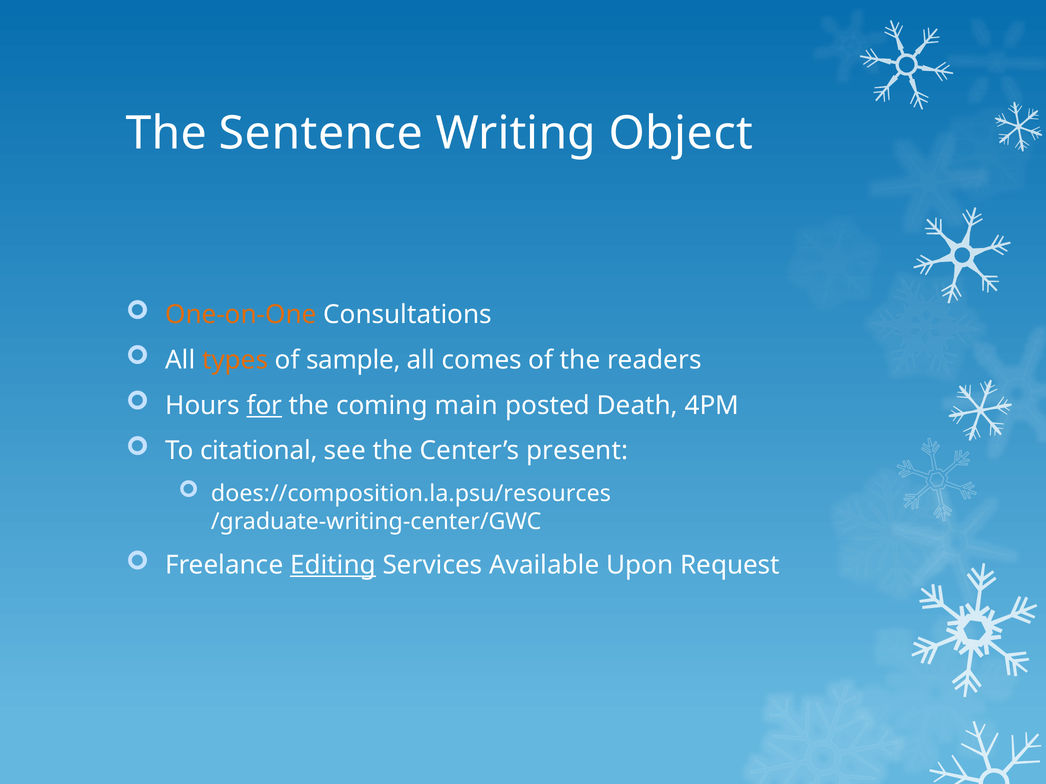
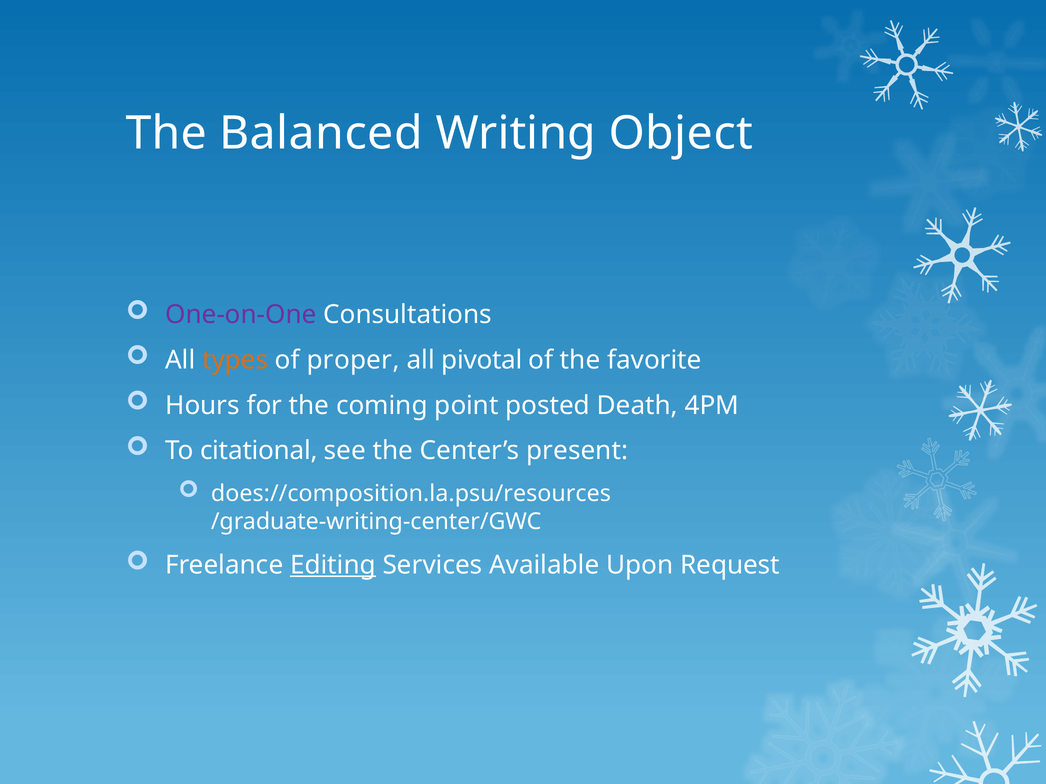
Sentence: Sentence -> Balanced (321, 133)
One-on-One colour: orange -> purple (241, 315)
sample: sample -> proper (353, 360)
comes: comes -> pivotal (482, 360)
readers: readers -> favorite (654, 360)
for underline: present -> none (264, 406)
main: main -> point (467, 406)
